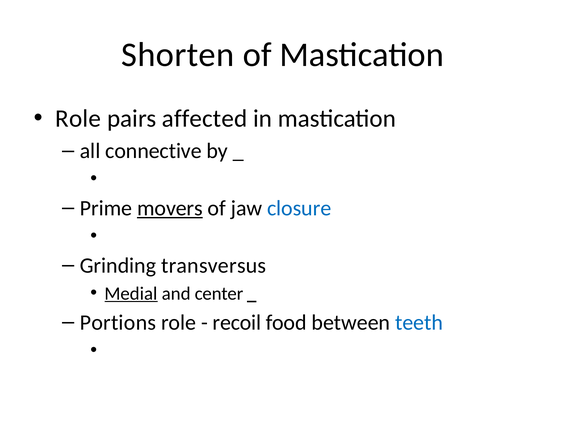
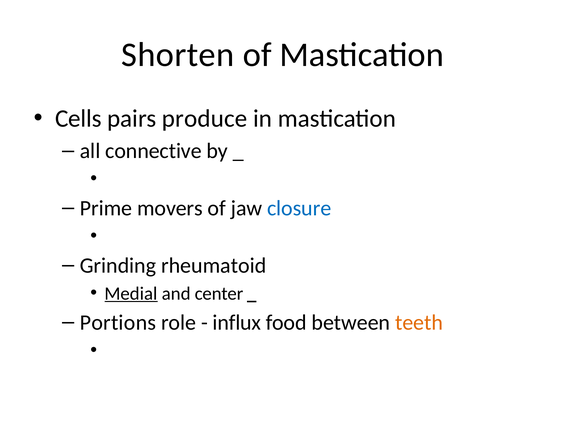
Role: Role -> Cells (78, 119)
affected: affected -> produce (205, 119)
movers underline: present -> none (170, 208)
transversus: transversus -> rheumatoid (214, 265)
recoil: recoil -> influx (237, 322)
teeth colour: blue -> orange (419, 322)
